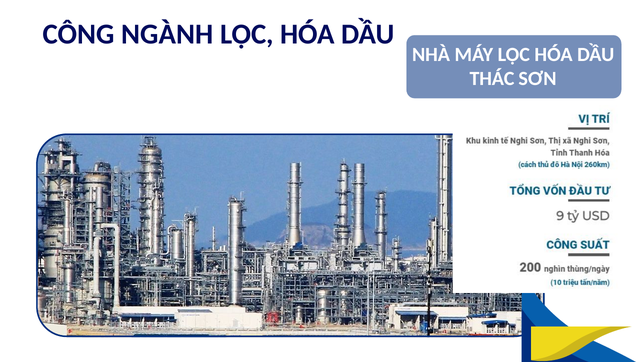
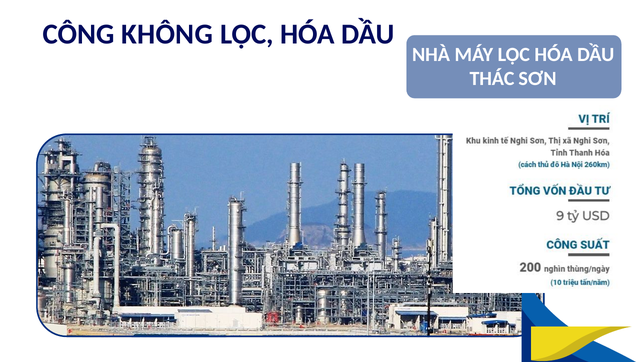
NGÀNH: NGÀNH -> KHÔNG (167, 34)
